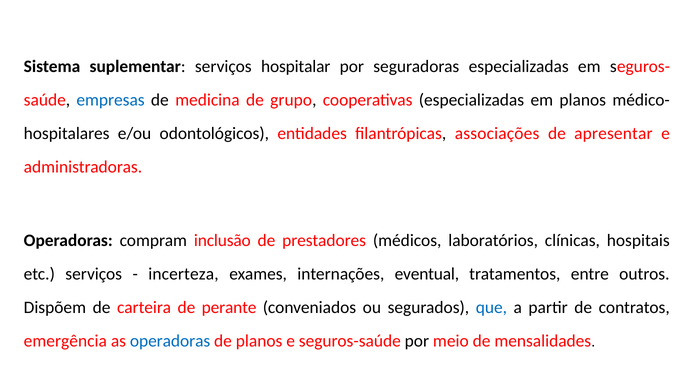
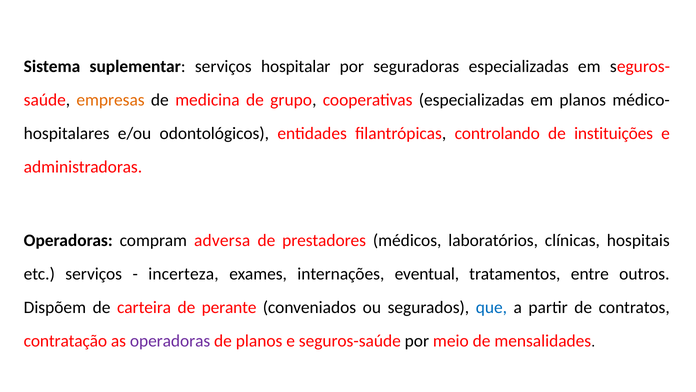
empresas colour: blue -> orange (111, 100)
associações: associações -> controlando (497, 133)
apresentar: apresentar -> instituições (614, 133)
inclusão: inclusão -> adversa (222, 240)
emergência: emergência -> contratação (65, 340)
operadoras colour: blue -> purple (170, 340)
